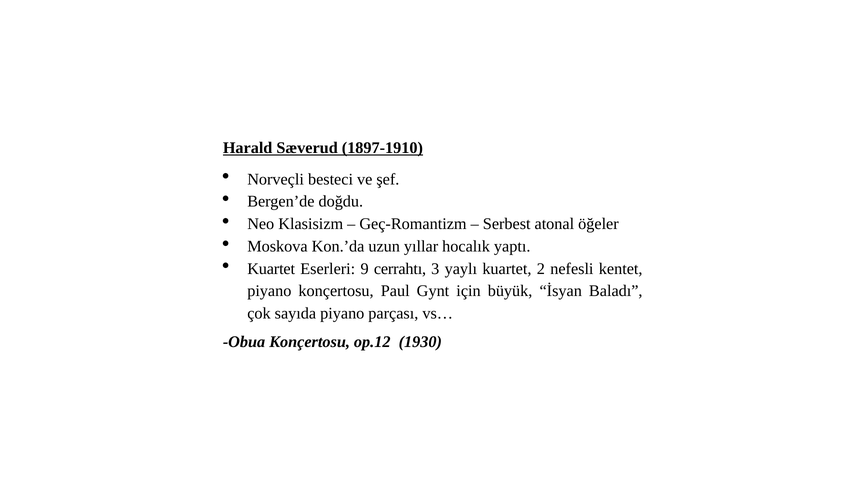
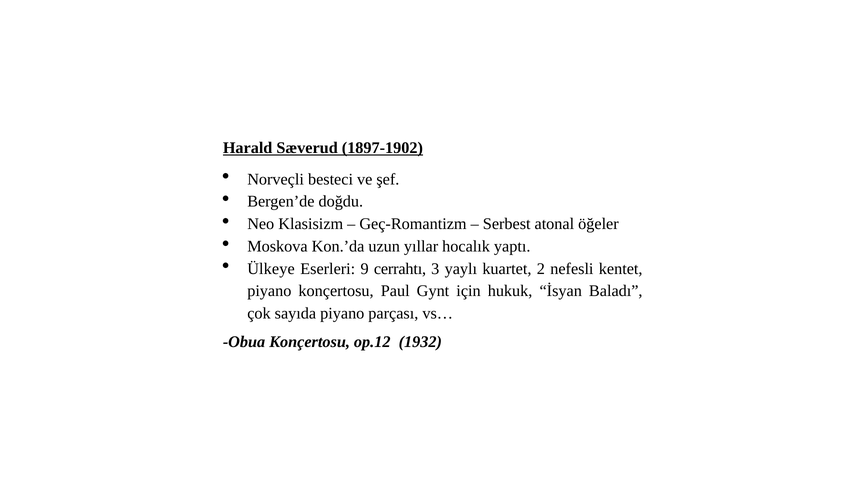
1897-1910: 1897-1910 -> 1897-1902 (382, 148)
Kuartet: Kuartet -> Ülkeye (271, 269)
büyük: büyük -> hukuk (510, 291)
1930: 1930 -> 1932 (420, 342)
